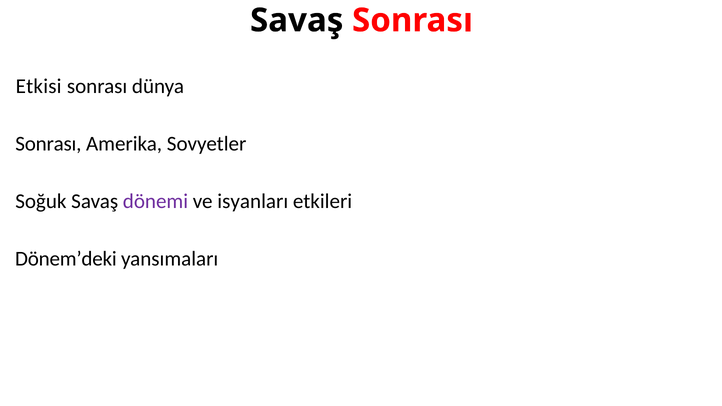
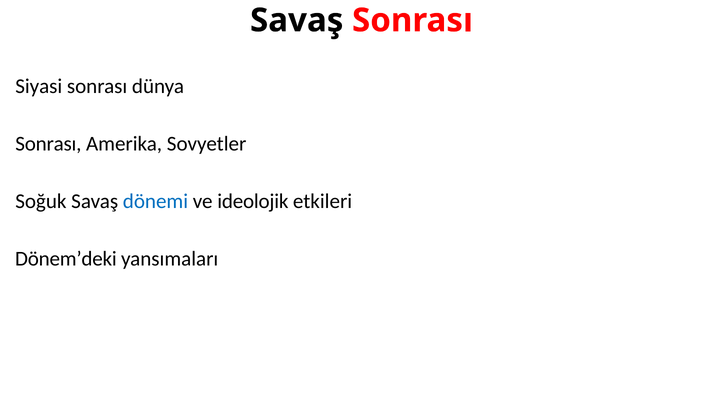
Etkisi: Etkisi -> Siyasi (39, 86)
dönemi colour: purple -> blue (155, 201)
isyanları: isyanları -> ideolojik (253, 201)
